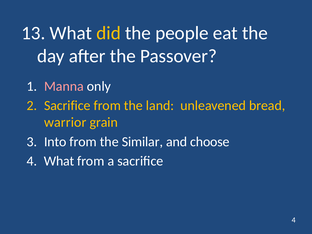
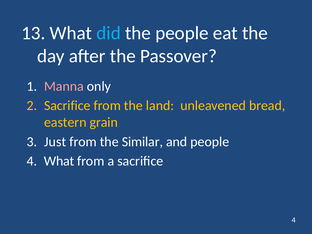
did colour: yellow -> light blue (109, 33)
warrior: warrior -> eastern (65, 122)
Into: Into -> Just (55, 142)
and choose: choose -> people (210, 142)
